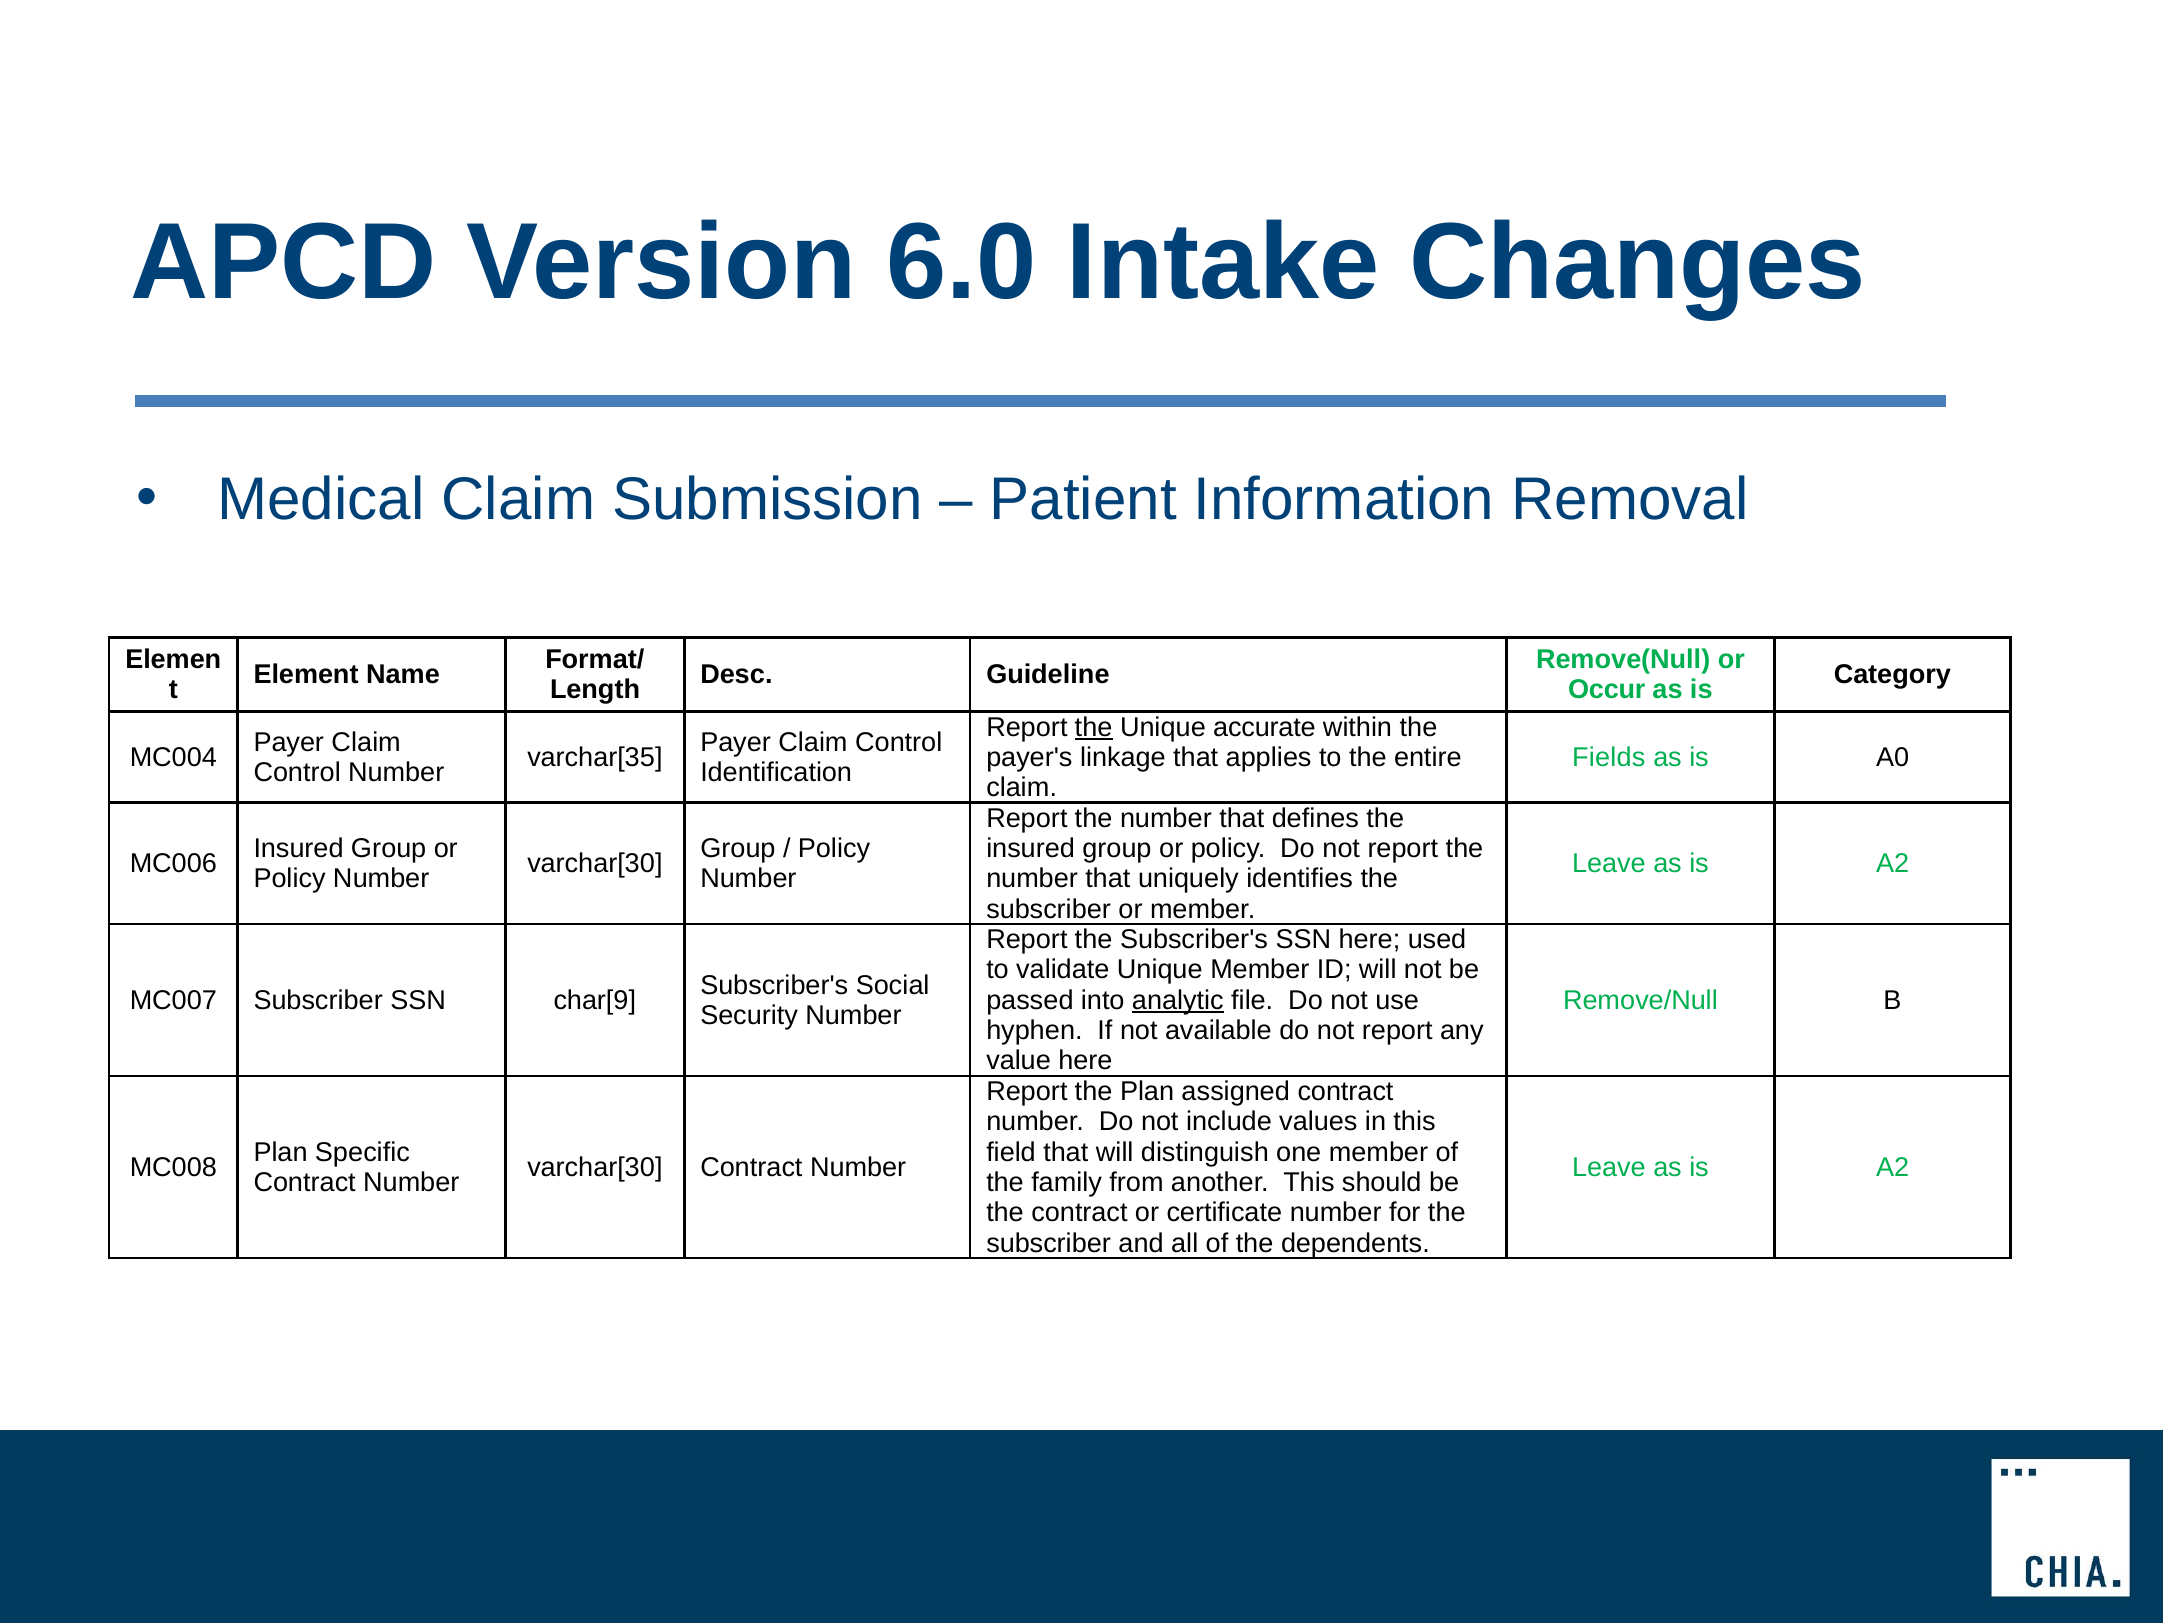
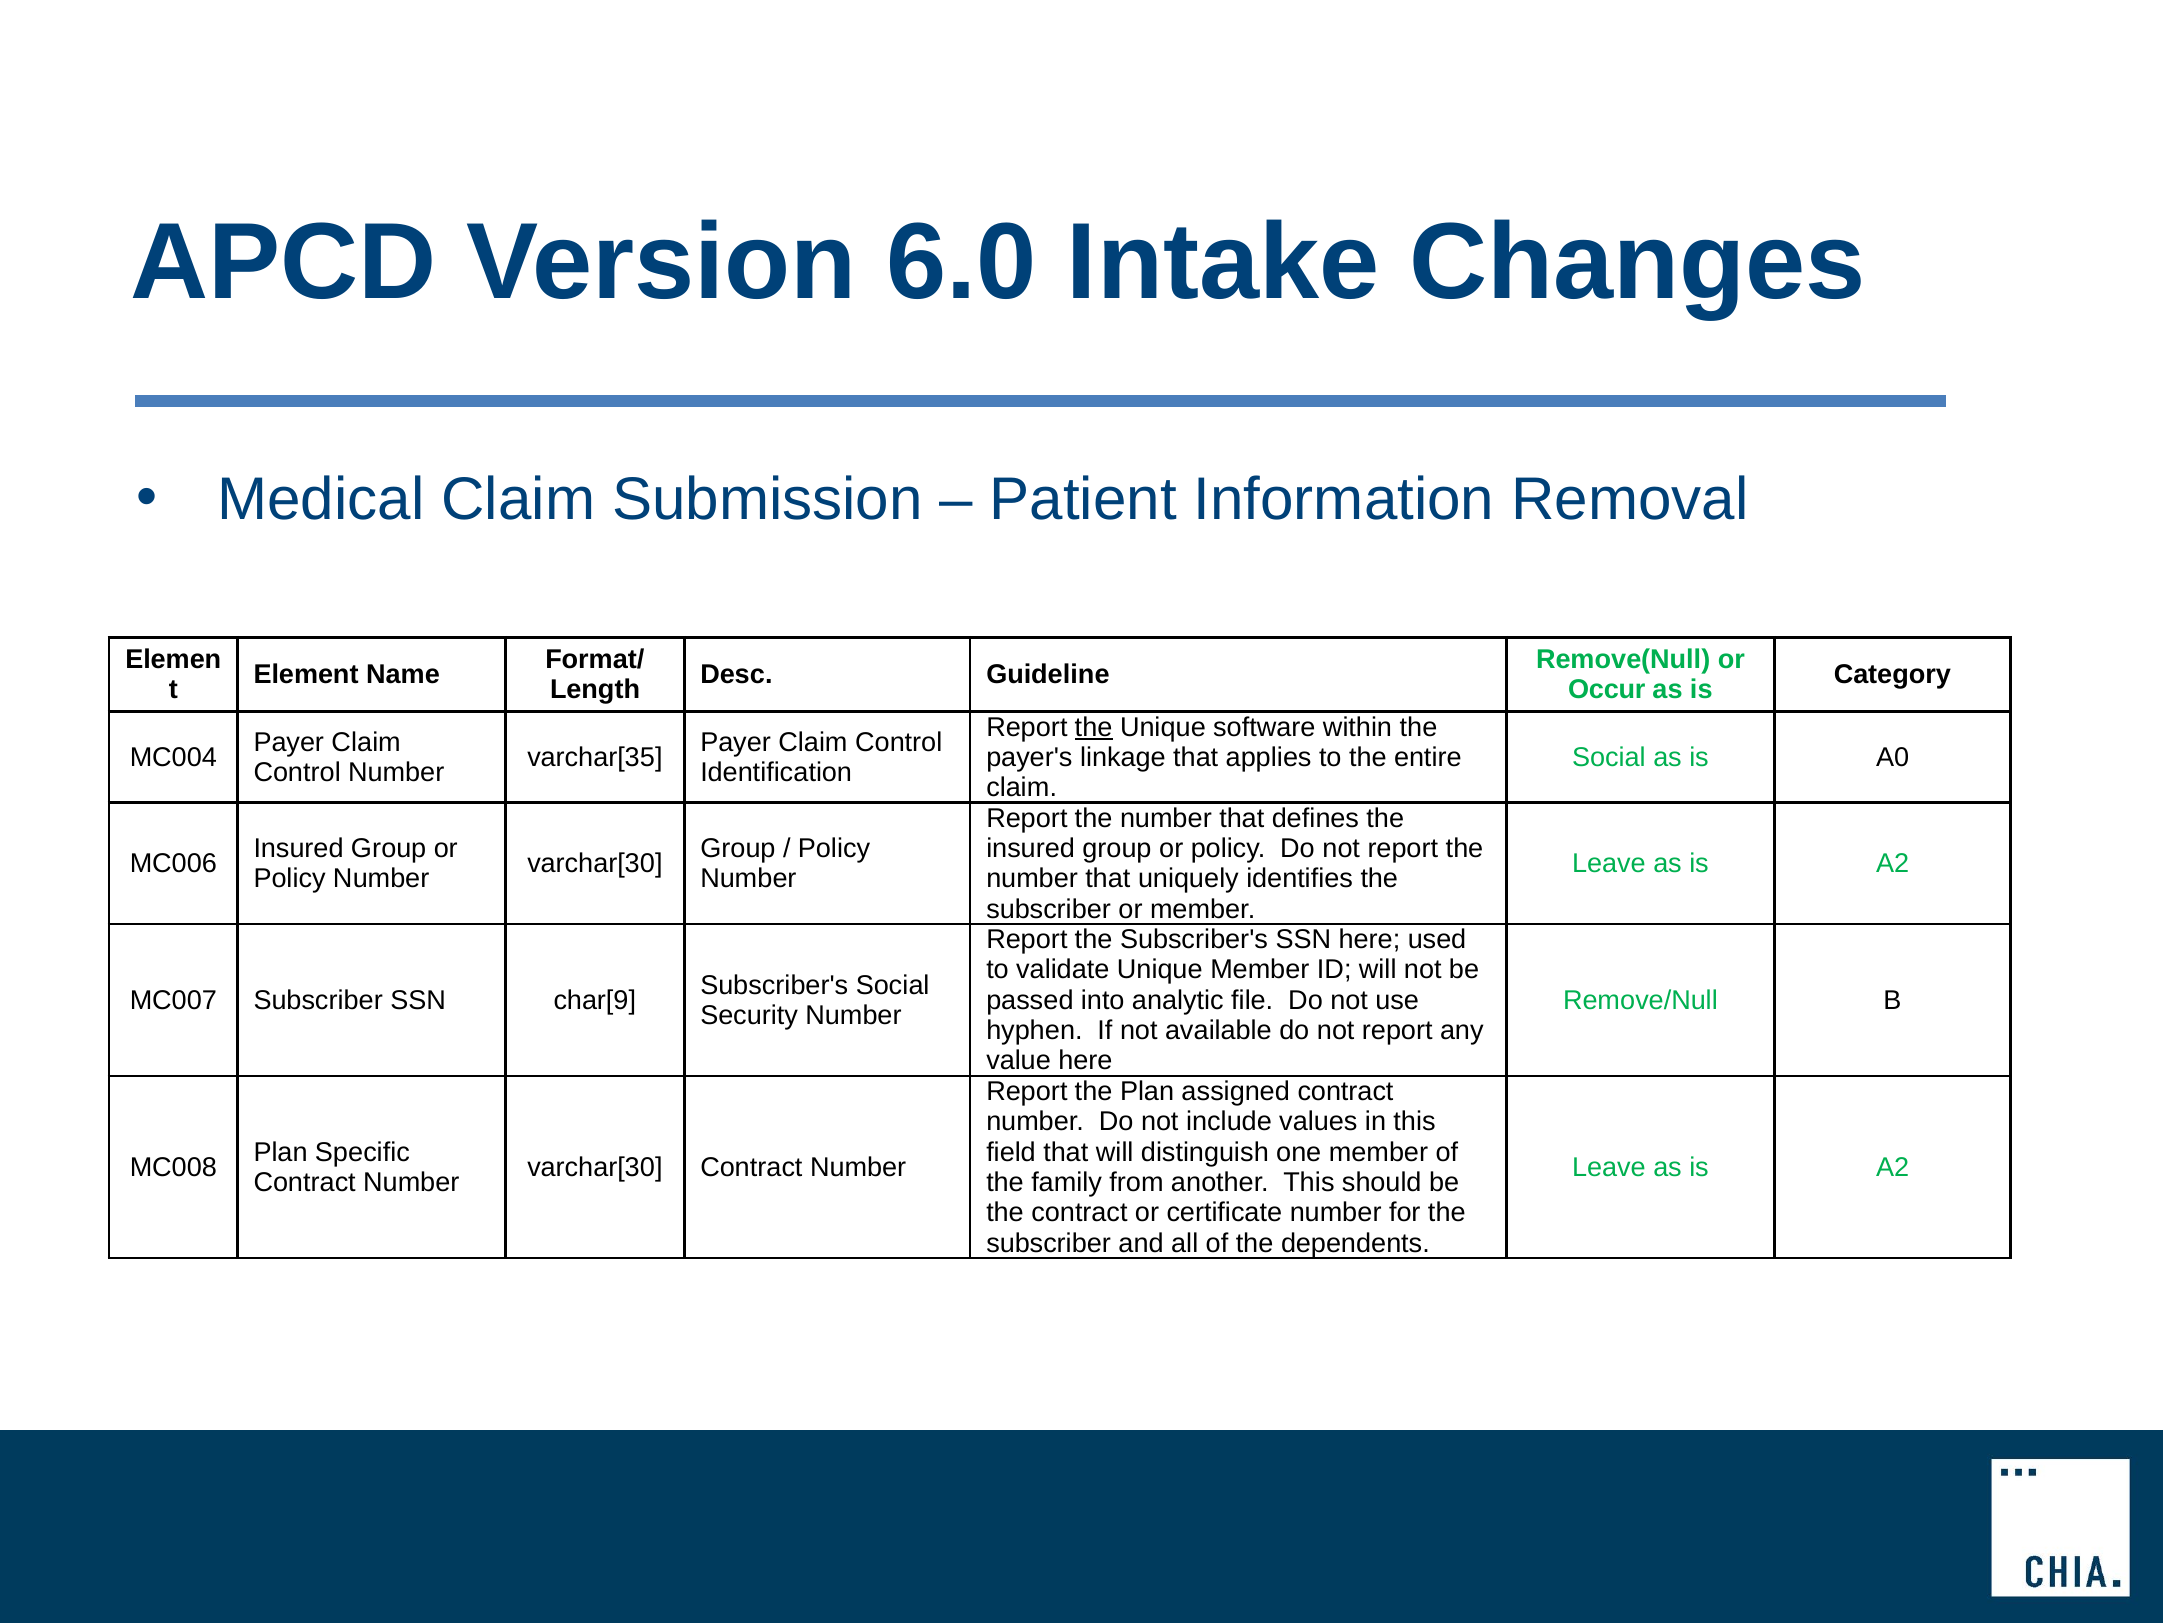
accurate: accurate -> software (1264, 727)
Fields: Fields -> Social (1609, 757)
analytic underline: present -> none (1178, 1000)
